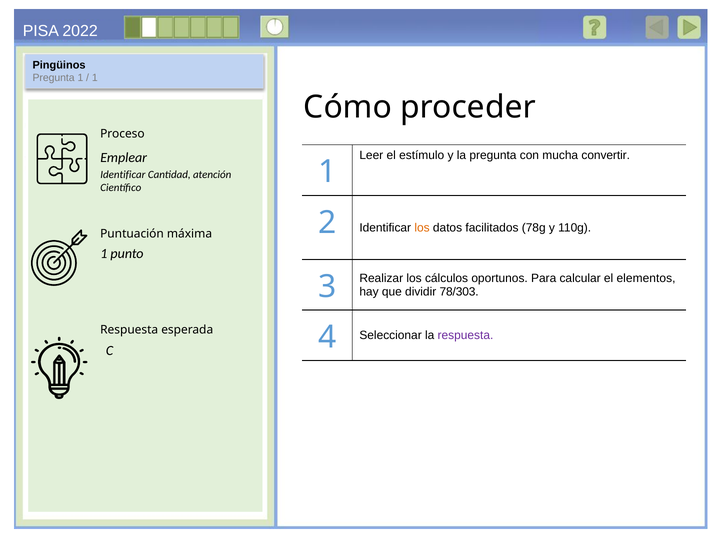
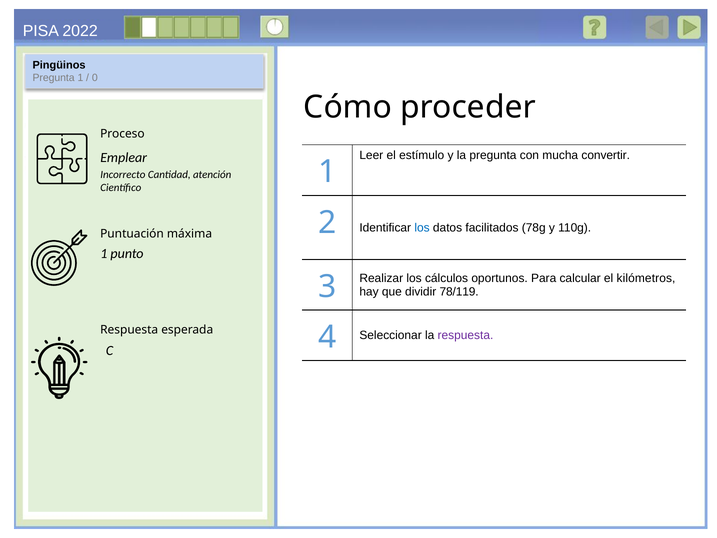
1: 1 -> 0 (95, 78)
Identificar: Identificar -> Incorrecto (123, 175)
los colour: orange -> blue (422, 227)
elementos: elementos -> kilómetros (646, 278)
78/303: 78/303 -> 78/119 (459, 291)
